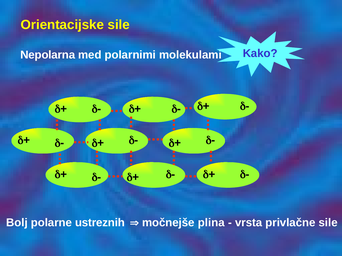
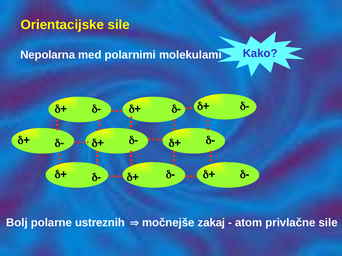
plina: plina -> zakaj (211, 223)
vrsta: vrsta -> atom (249, 223)
